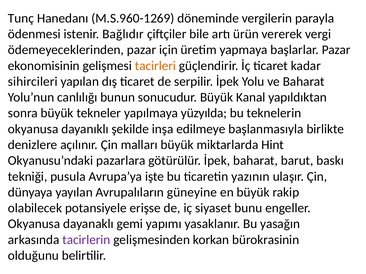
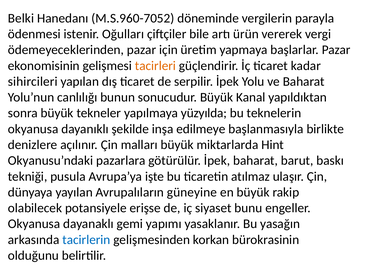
Tunç: Tunç -> Belki (21, 18)
M.S.960-1269: M.S.960-1269 -> M.S.960-7052 (133, 18)
Bağlıdır: Bağlıdır -> Oğulları (123, 34)
yazının: yazının -> atılmaz (251, 177)
tacirlerin colour: purple -> blue (86, 240)
